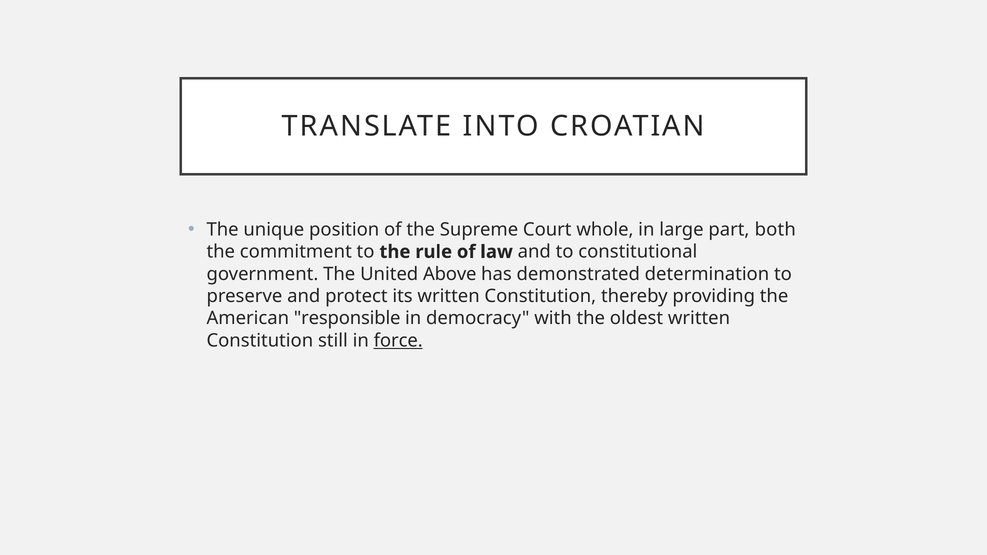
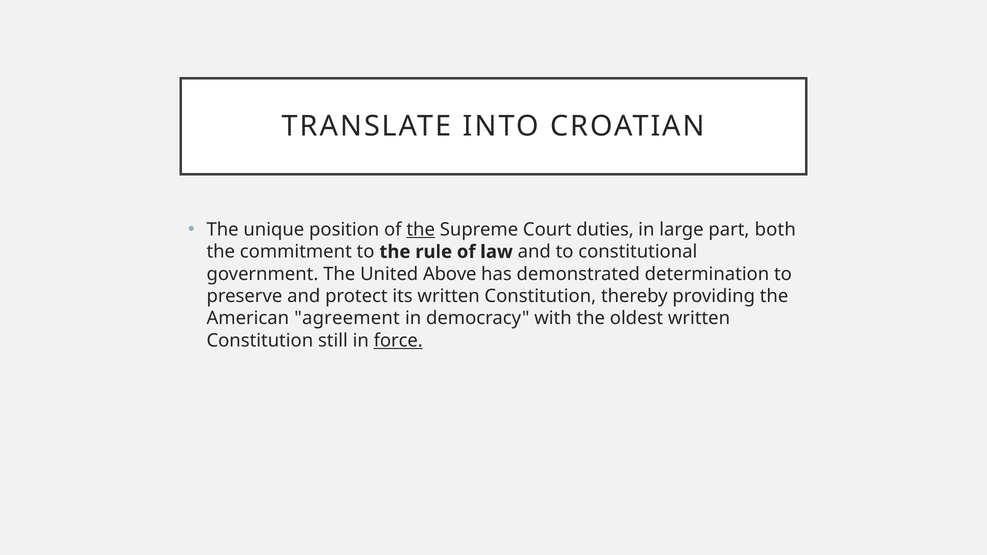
the underline: none -> present (421, 230)
whole: whole -> duties (605, 230)
responsible: responsible -> agreement (347, 318)
